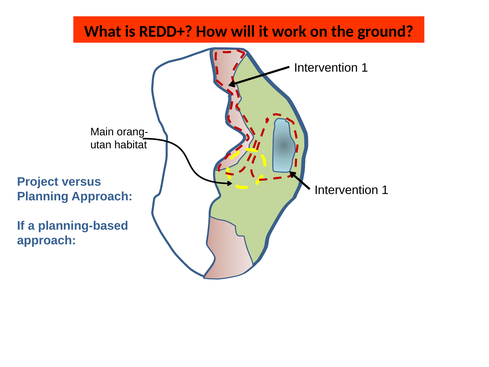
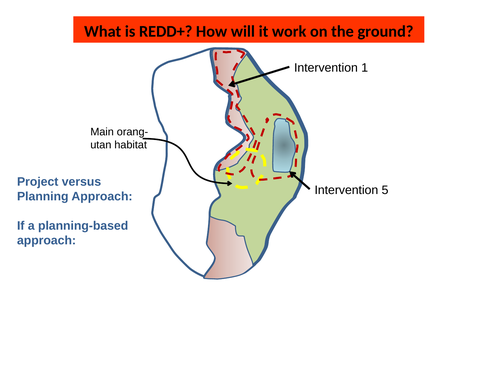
1: 1 -> 5 (385, 190)
